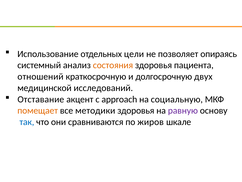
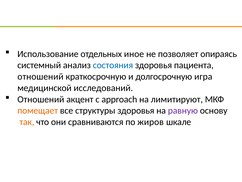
цели: цели -> иное (134, 54)
состояния colour: orange -> blue (113, 65)
двух: двух -> игра (203, 76)
Отставание: Отставание -> Отношений (41, 99)
социальную: социальную -> лимитируют (177, 99)
методики: методики -> структуры (95, 110)
так colour: blue -> orange (27, 122)
